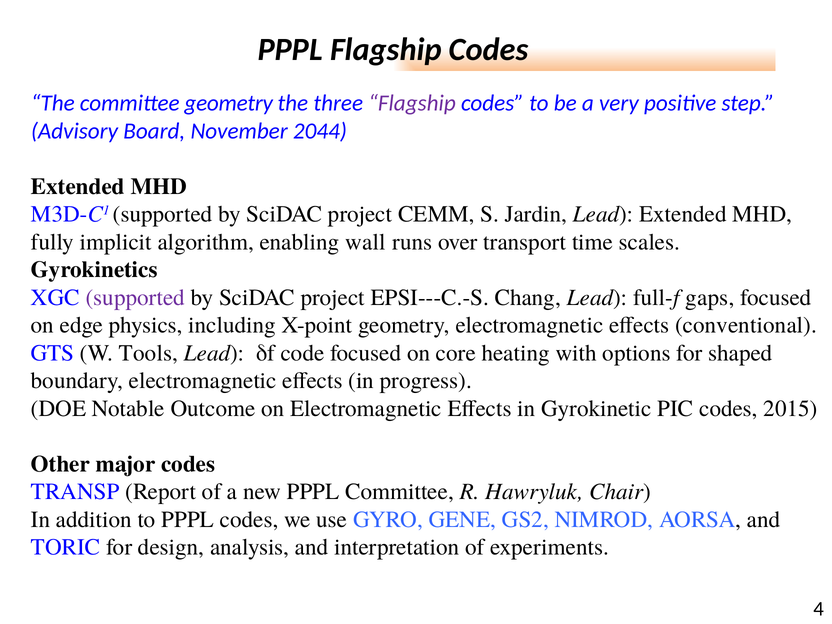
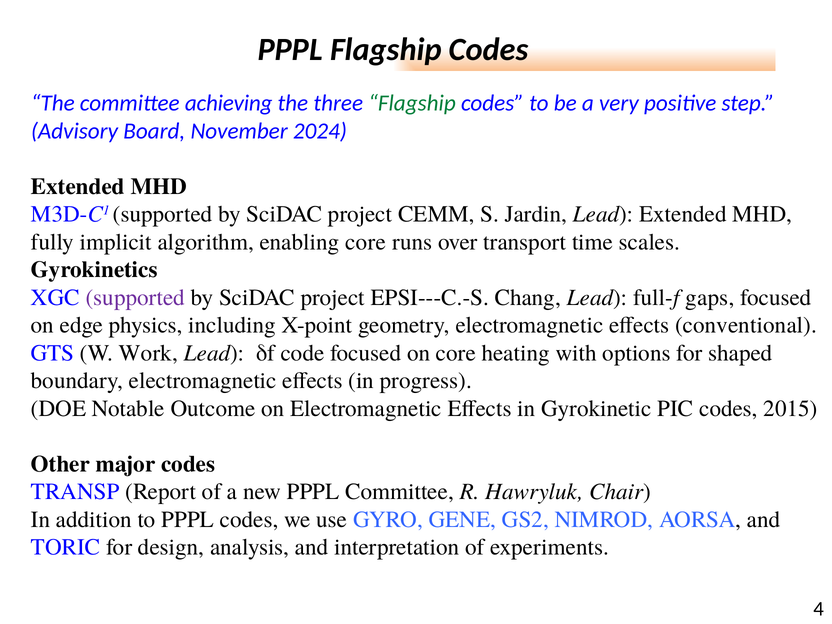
committee geometry: geometry -> achieving (229, 103)
Flagship colour: purple -> green (412, 103)
2044: 2044 -> 2024 (320, 131)
enabling wall: wall -> core (366, 242)
Tools: Tools -> Work (148, 353)
